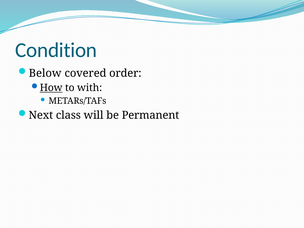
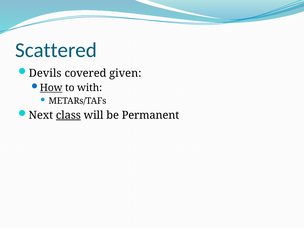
Condition: Condition -> Scattered (56, 50)
Below: Below -> Devils (45, 73)
order: order -> given (125, 73)
class underline: none -> present (68, 115)
